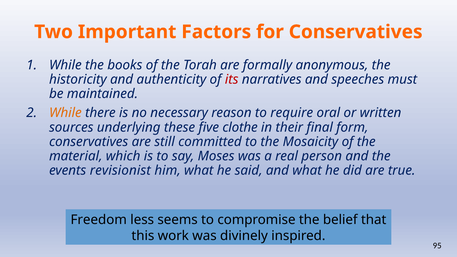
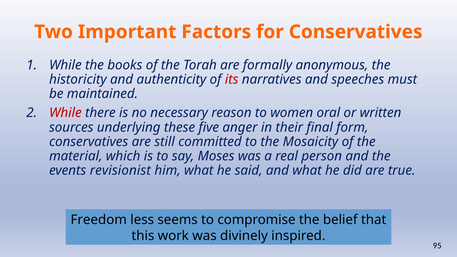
While colour: orange -> red (65, 113)
require: require -> women (292, 113)
clothe: clothe -> anger (240, 127)
